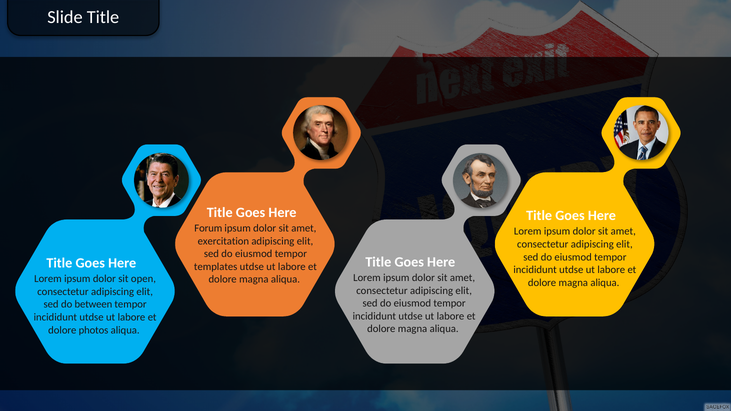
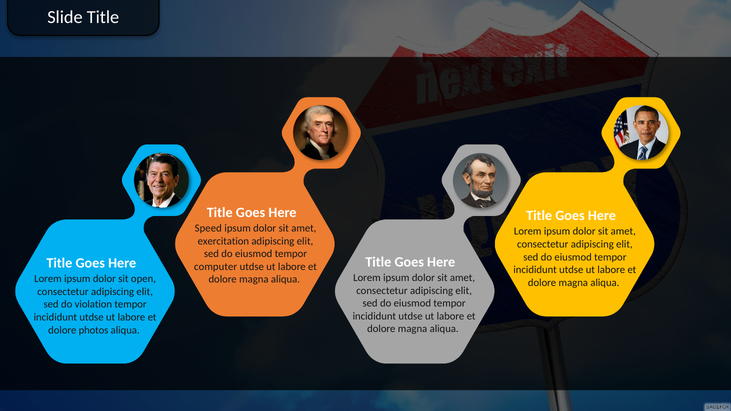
Forum: Forum -> Speed (208, 228)
templates: templates -> computer (216, 267)
between: between -> violation (93, 305)
